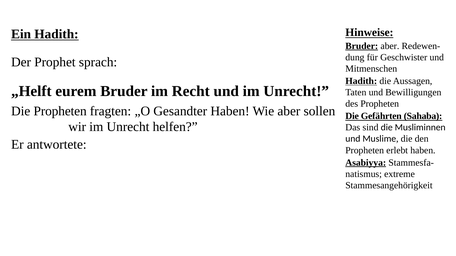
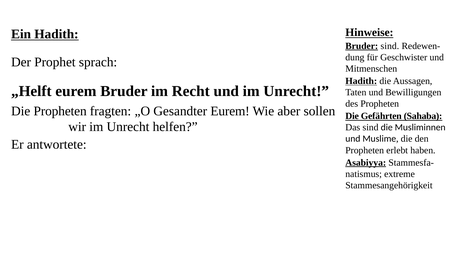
Bruder aber: aber -> sind (390, 46)
Gesandter Haben: Haben -> Eurem (230, 111)
